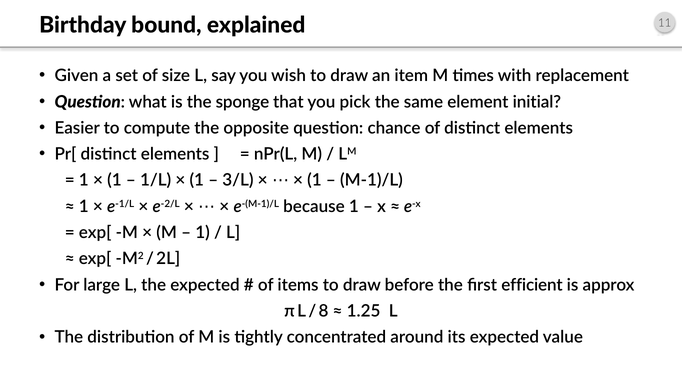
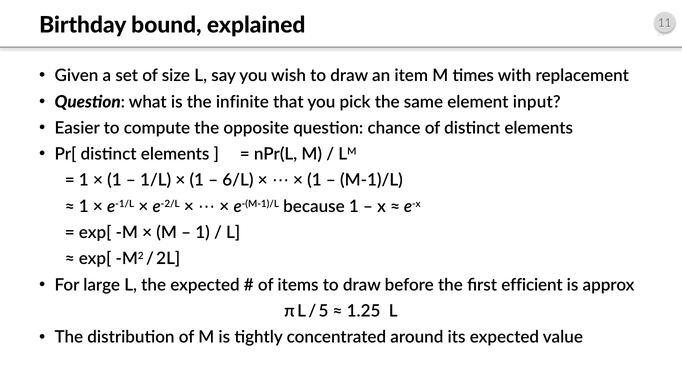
sponge: sponge -> infinite (242, 102)
initial: initial -> input (537, 102)
3/L: 3/L -> 6/L (238, 180)
8: 8 -> 5 (323, 311)
